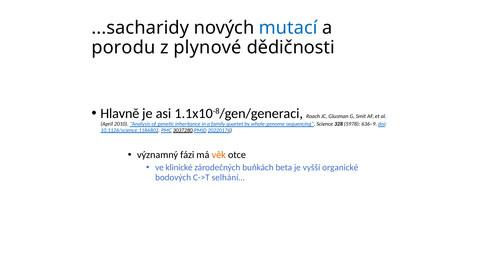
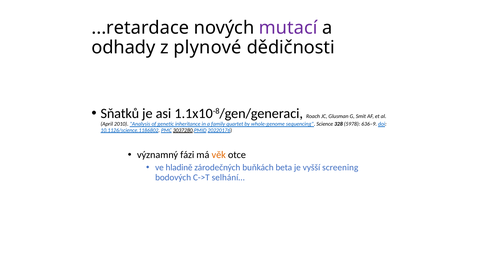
...sacharidy: ...sacharidy -> ...retardace (140, 28)
mutací colour: blue -> purple (288, 28)
porodu: porodu -> odhady (123, 48)
Hlavně: Hlavně -> Sňatků (120, 113)
klinické: klinické -> hladině (179, 168)
organické: organické -> screening (340, 168)
